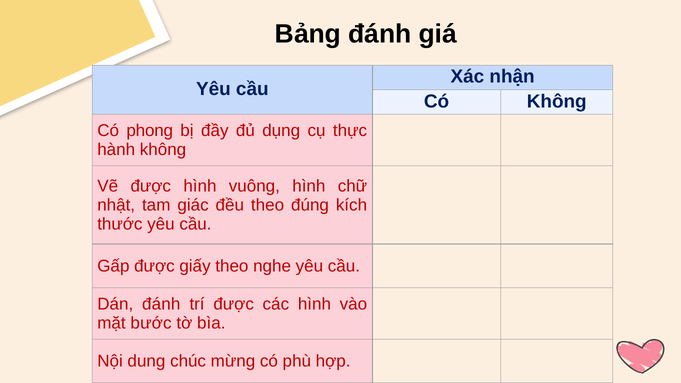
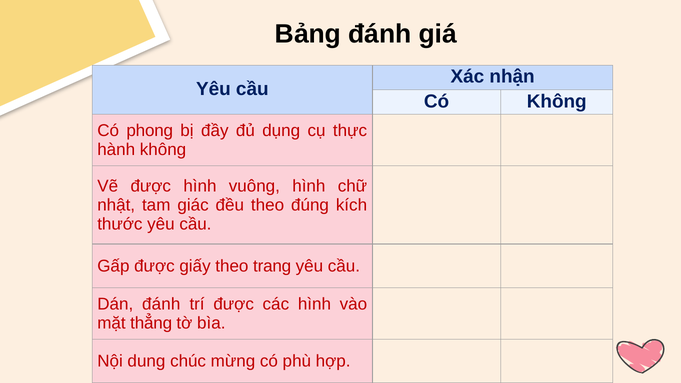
nghe: nghe -> trang (272, 266)
bước: bước -> thẳng (151, 323)
